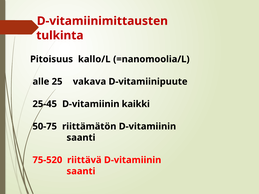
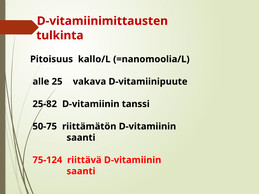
25-45: 25-45 -> 25-82 (45, 104)
kaikki: kaikki -> tanssi (136, 104)
75-520: 75-520 -> 75-124 (47, 160)
